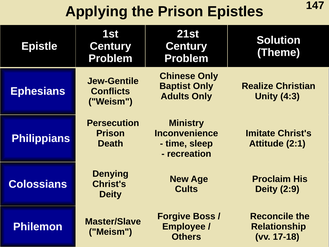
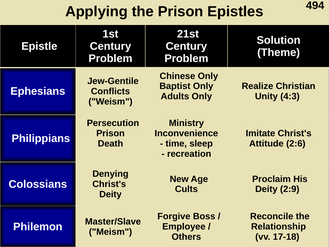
147: 147 -> 494 (315, 5)
2:1: 2:1 -> 2:6 (296, 143)
